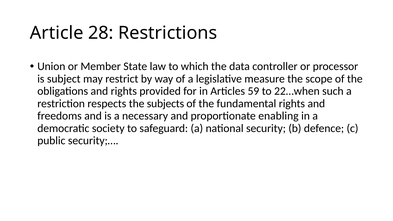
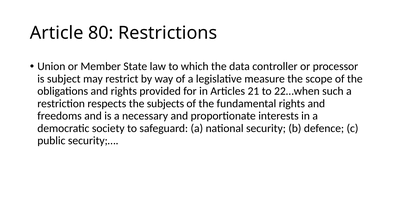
28: 28 -> 80 (101, 33)
59: 59 -> 21 (253, 91)
enabling: enabling -> interests (279, 116)
